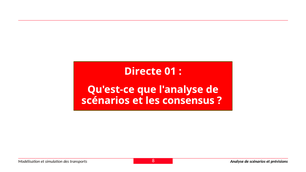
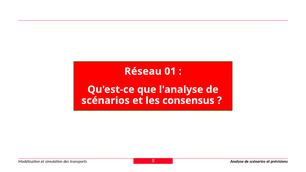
Directe: Directe -> Réseau (143, 71)
